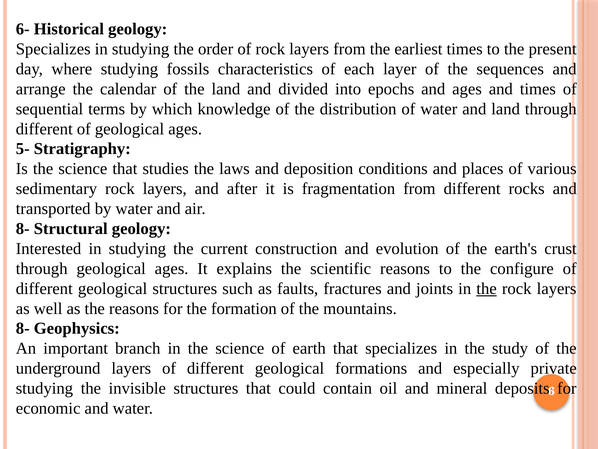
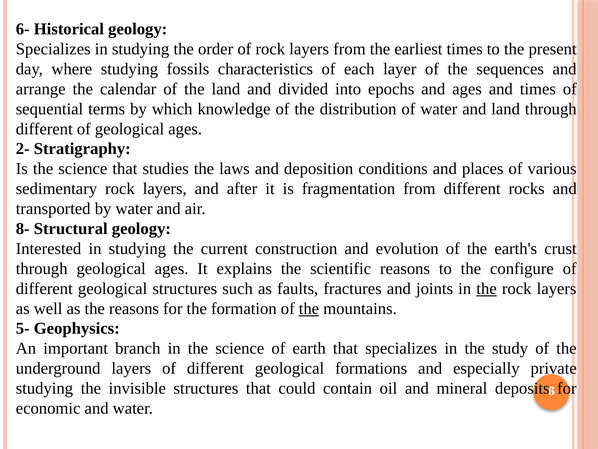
5-: 5- -> 2- (23, 149)
the underline: none -> present (309, 308)
8-: 8- -> 5- (23, 328)
